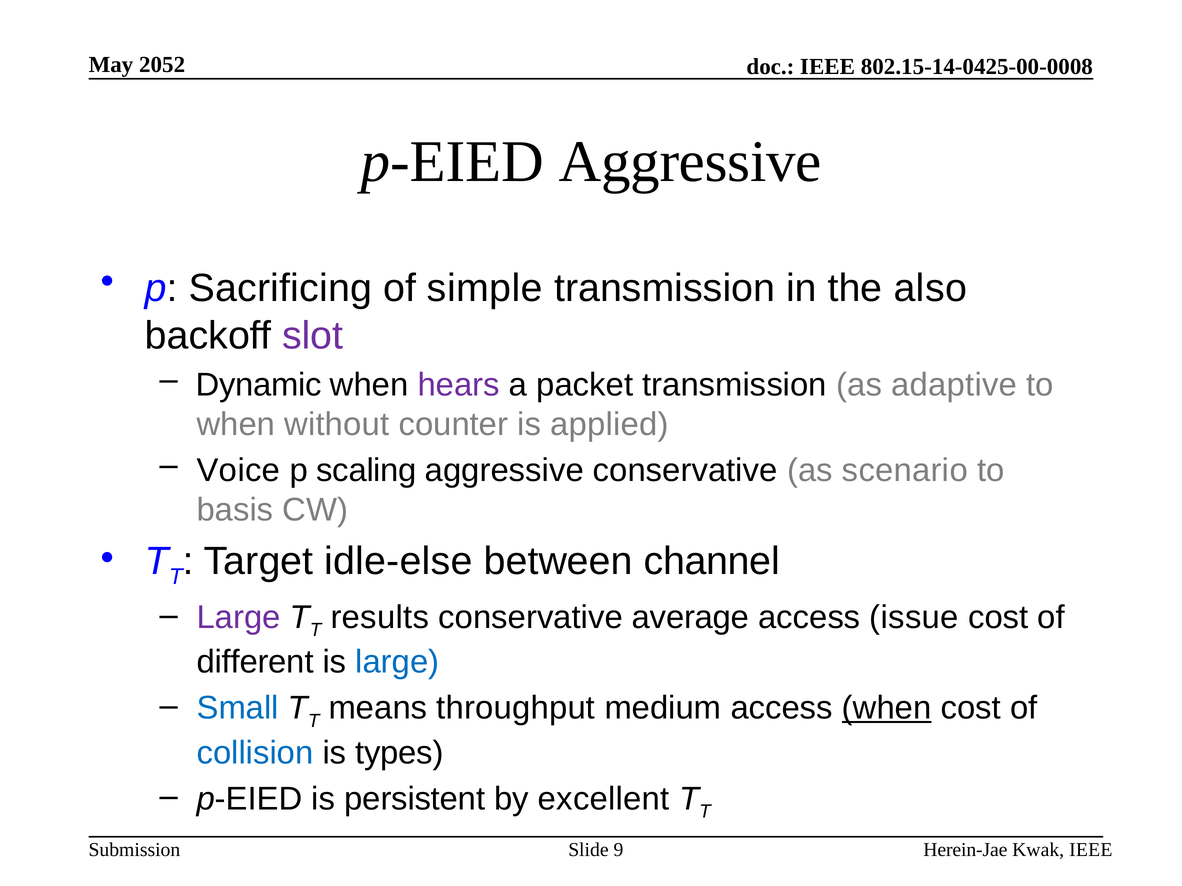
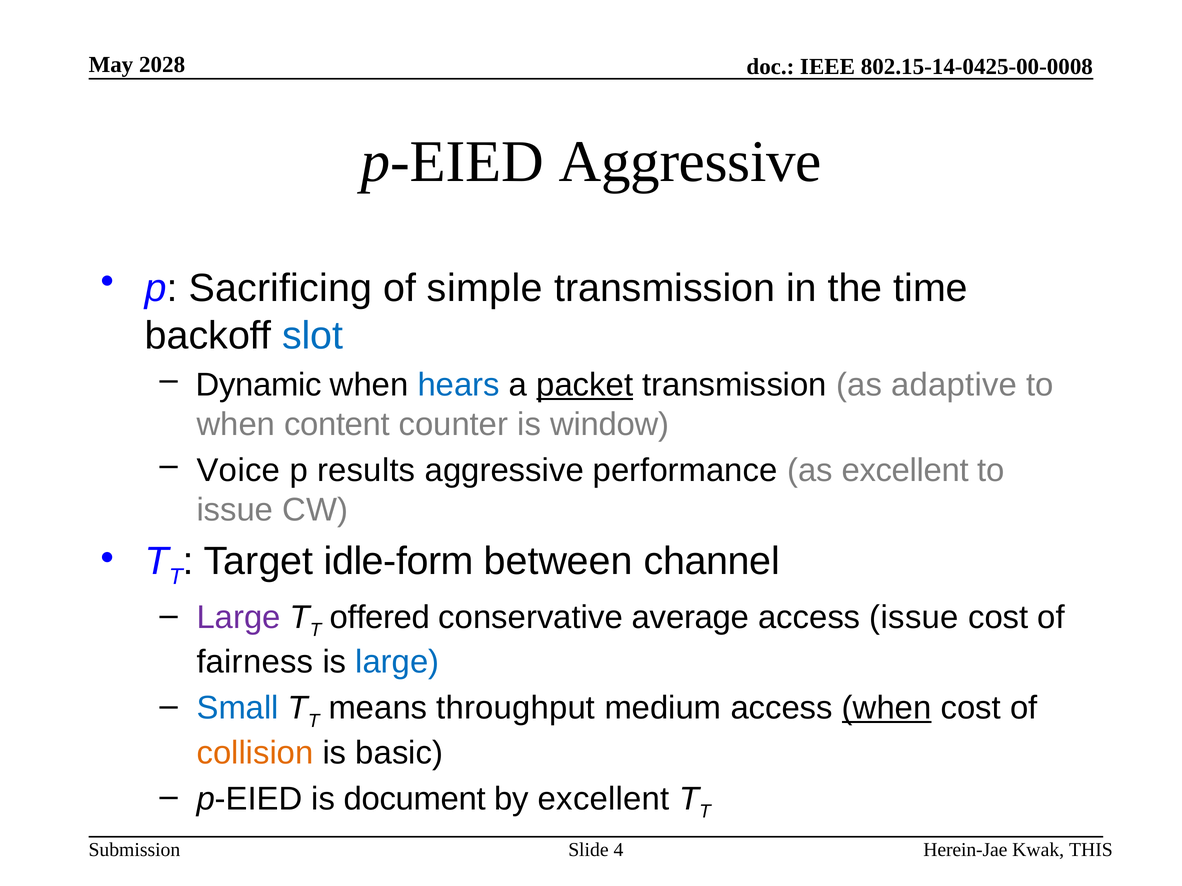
2052: 2052 -> 2028 (162, 64)
also: also -> time (931, 288)
slot colour: purple -> blue (313, 336)
hears colour: purple -> blue (459, 385)
packet underline: none -> present (585, 385)
without: without -> content (337, 425)
applied: applied -> window (610, 425)
scaling: scaling -> results (366, 471)
aggressive conservative: conservative -> performance (685, 471)
as scenario: scenario -> excellent (905, 471)
basis: basis -> issue (235, 510)
idle-else: idle-else -> idle-form (399, 562)
results: results -> offered (380, 618)
different: different -> fairness (255, 662)
collision colour: blue -> orange (255, 753)
types: types -> basic (399, 753)
persistent: persistent -> document (415, 799)
Kwak IEEE: IEEE -> THIS (1091, 850)
9: 9 -> 4 (619, 850)
